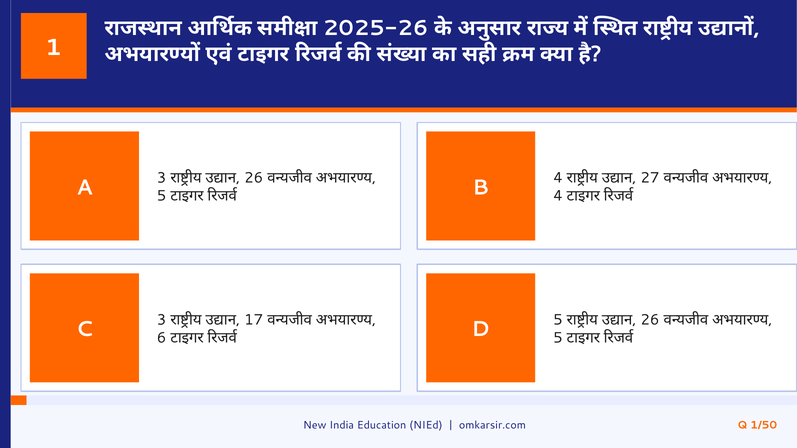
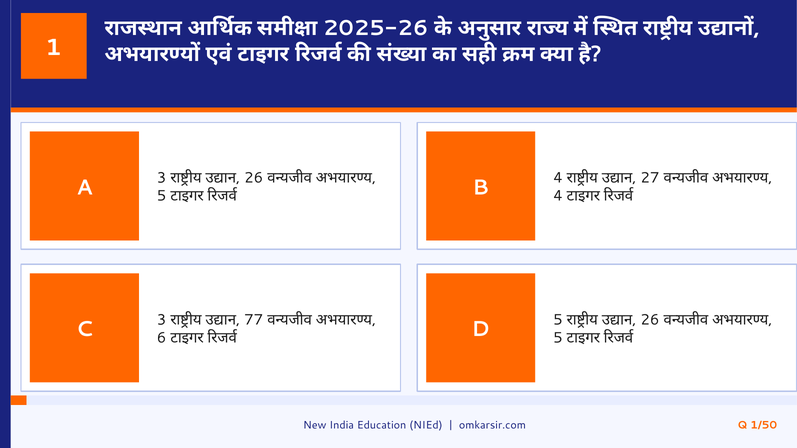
17: 17 -> 77 (254, 320)
